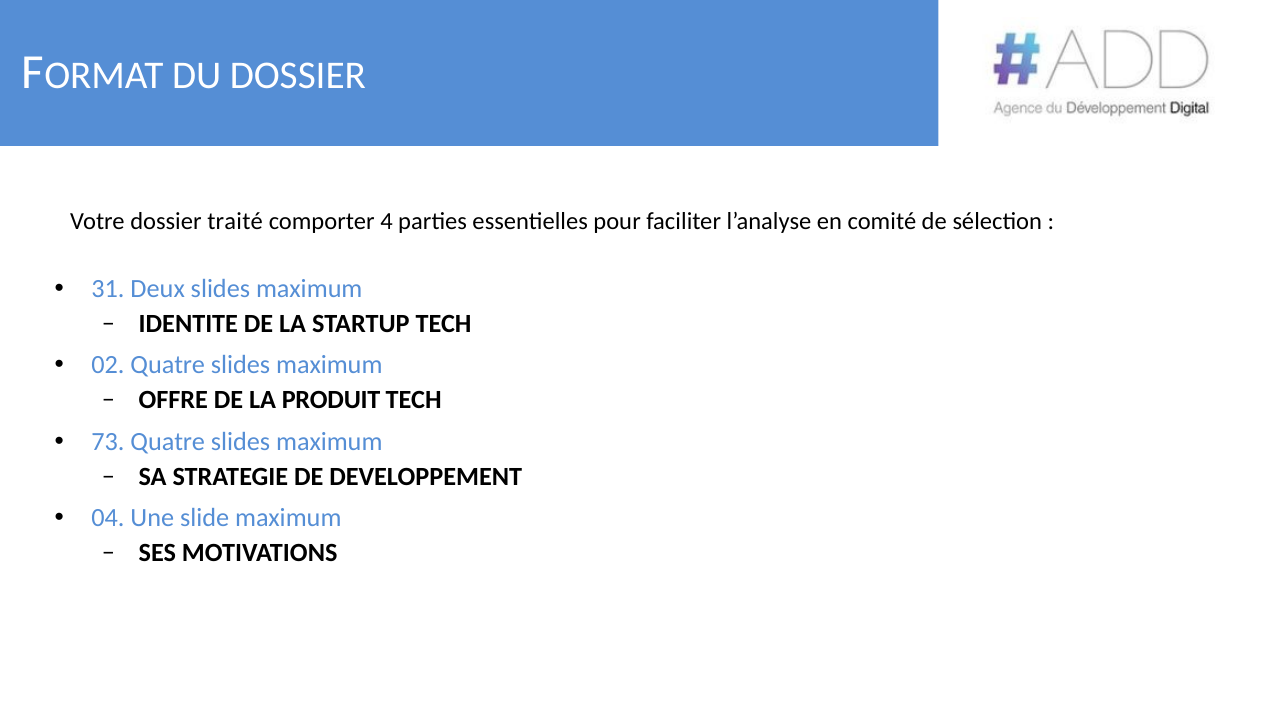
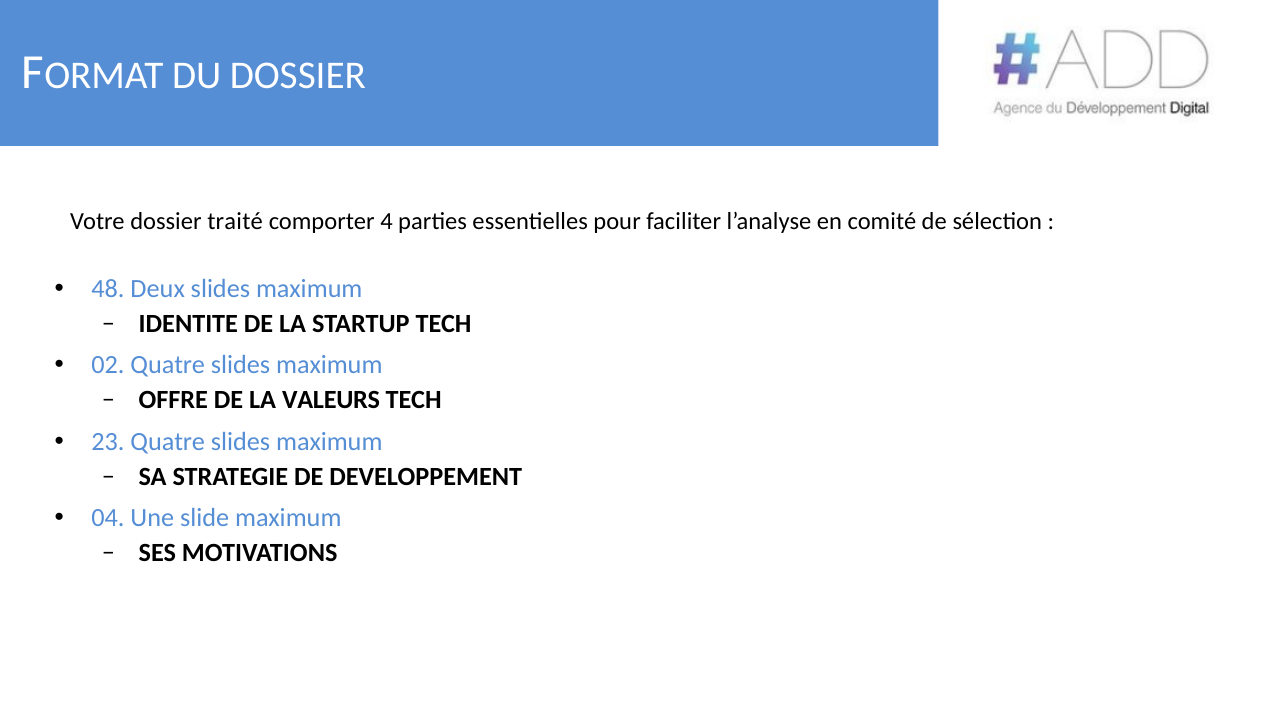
31: 31 -> 48 (108, 289)
PRODUIT: PRODUIT -> VALEURS (331, 400)
73: 73 -> 23 (108, 442)
